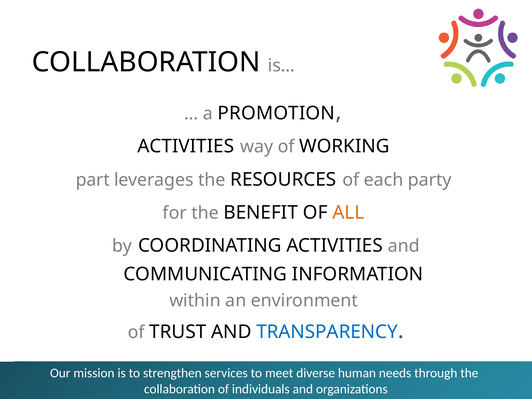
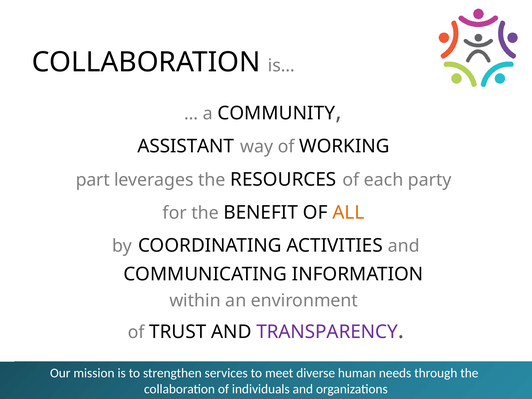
PROMOTION: PROMOTION -> COMMUNITY (276, 113)
ACTIVITIES: ACTIVITIES -> ASSISTANT (186, 146)
TRANSPARENCY colour: blue -> purple (327, 332)
